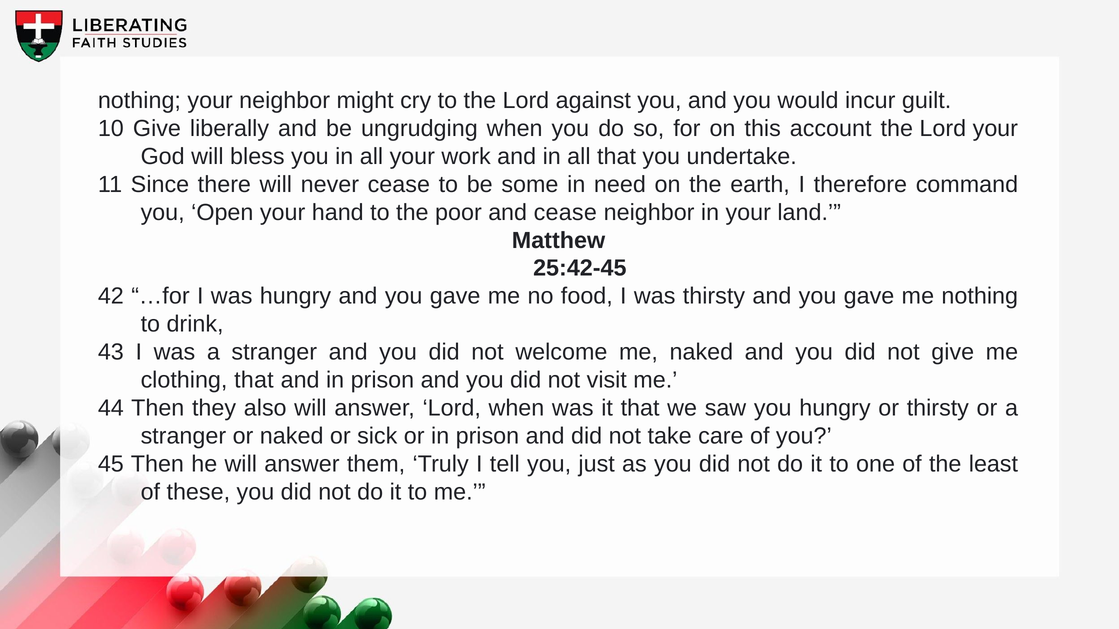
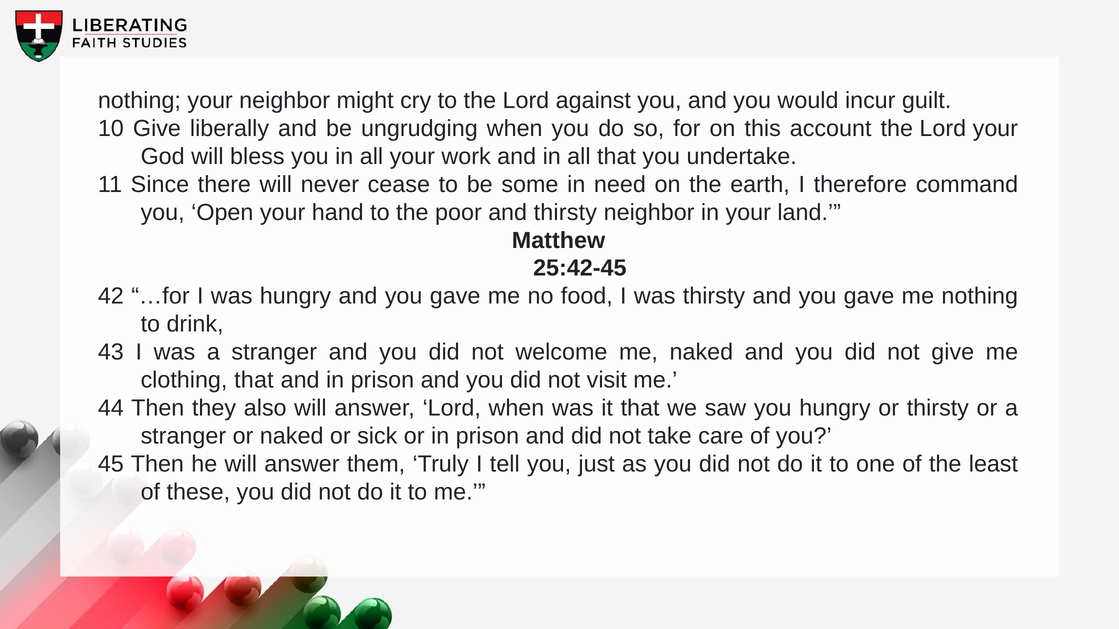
and cease: cease -> thirsty (565, 212)
